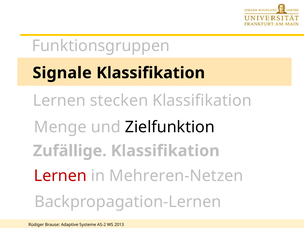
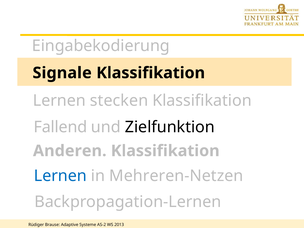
Funktionsgruppen: Funktionsgruppen -> Eingabekodierung (101, 46)
Menge: Menge -> Fallend (60, 127)
Zufällige: Zufällige -> Anderen (70, 151)
Lernen colour: red -> blue (60, 176)
